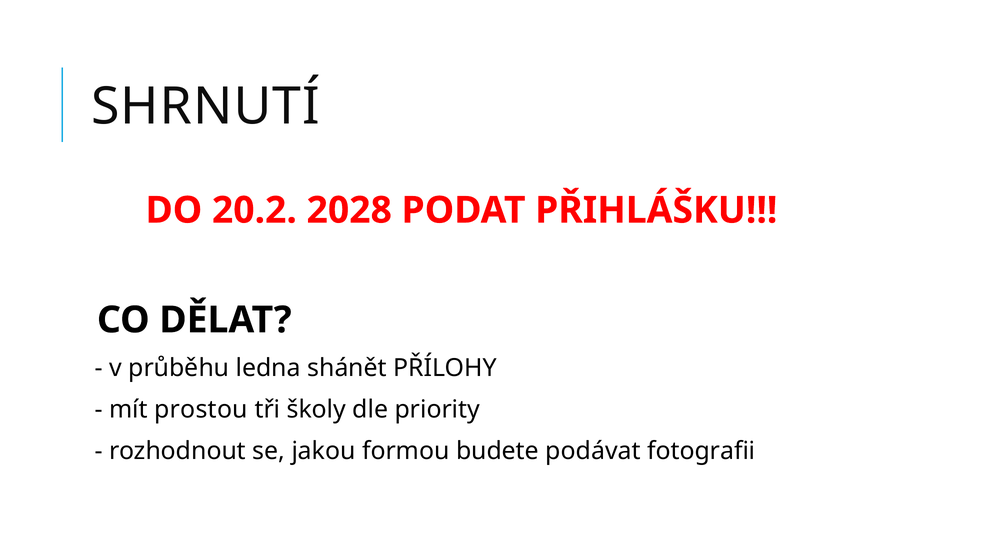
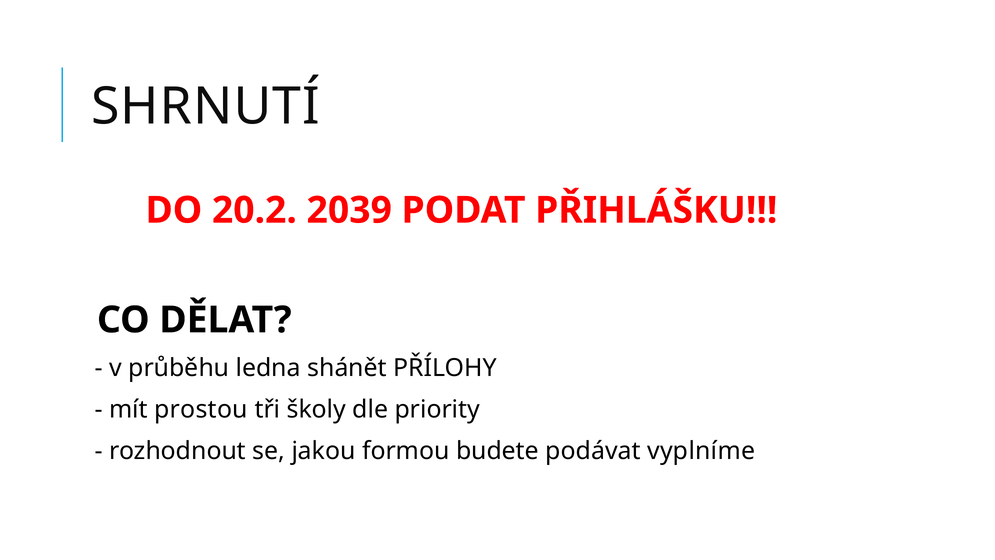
2028: 2028 -> 2039 (349, 210)
fotografii: fotografii -> vyplníme (701, 451)
